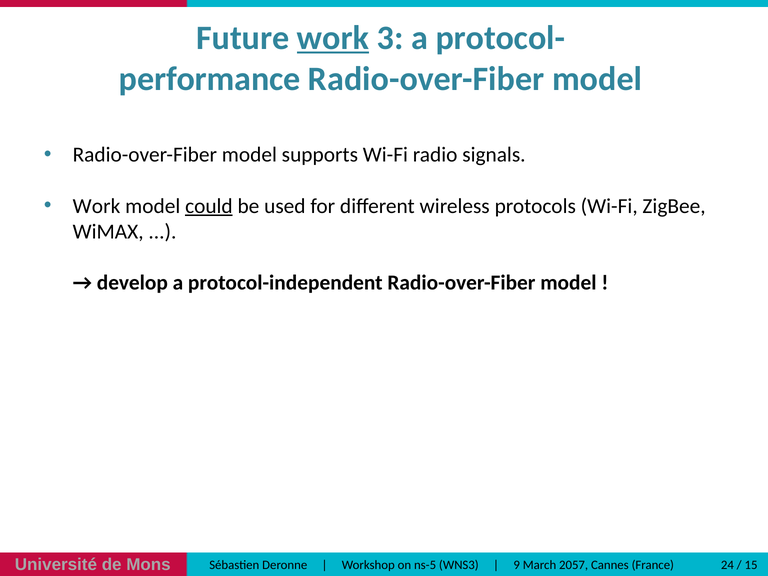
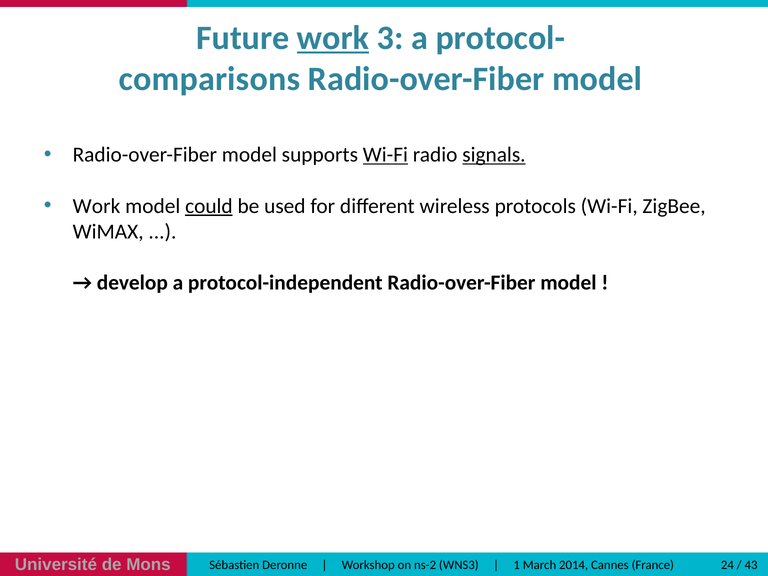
performance: performance -> comparisons (210, 79)
Wi-Fi underline: none -> present (385, 155)
signals underline: none -> present (494, 155)
15: 15 -> 43 (751, 565)
ns-5: ns-5 -> ns-2 (425, 565)
9: 9 -> 1 (517, 565)
2057: 2057 -> 2014 (574, 565)
